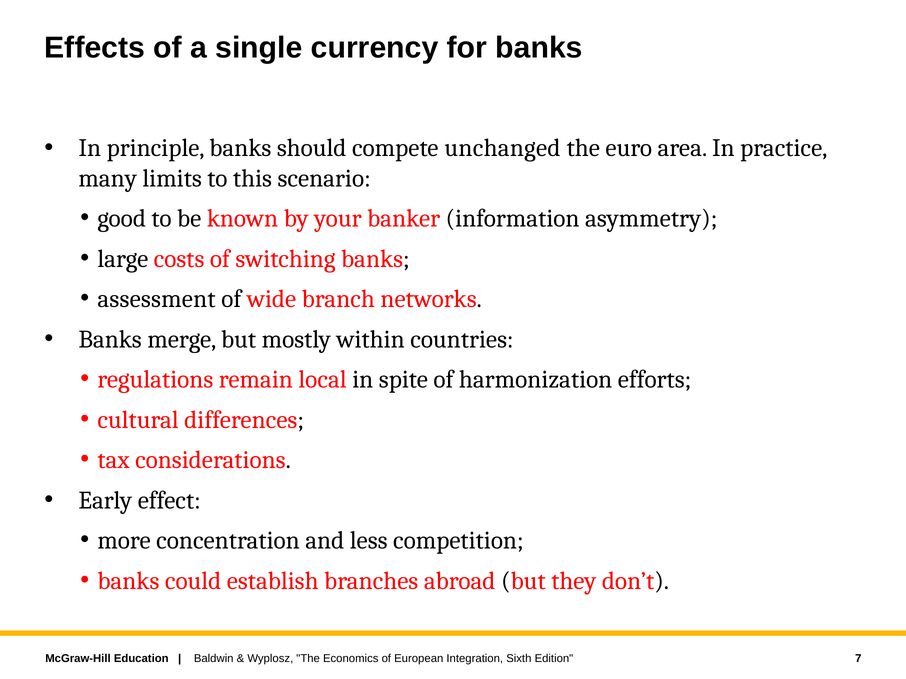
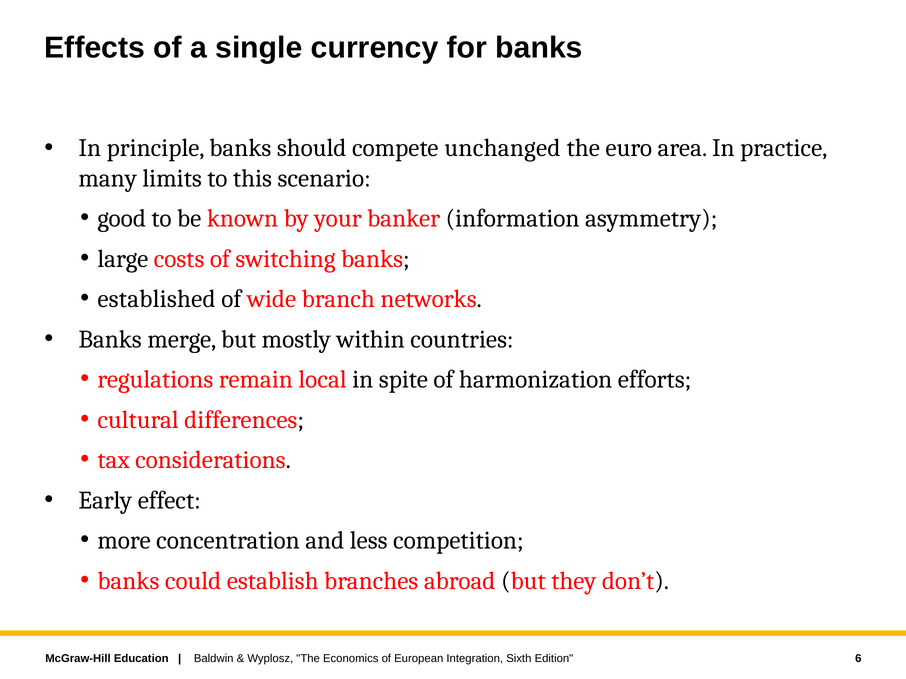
assessment: assessment -> established (157, 299)
7: 7 -> 6 (858, 659)
